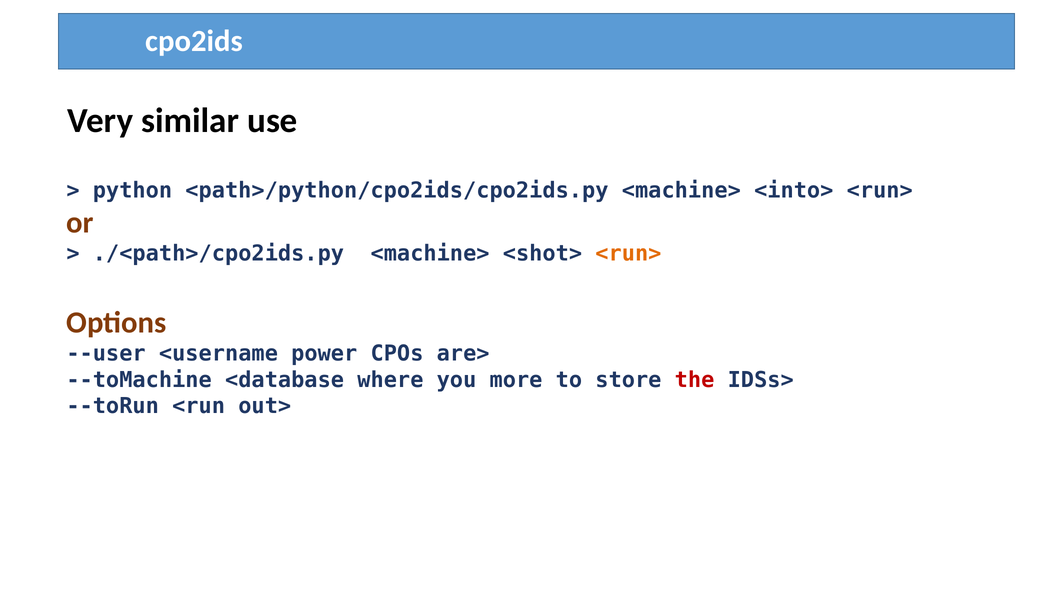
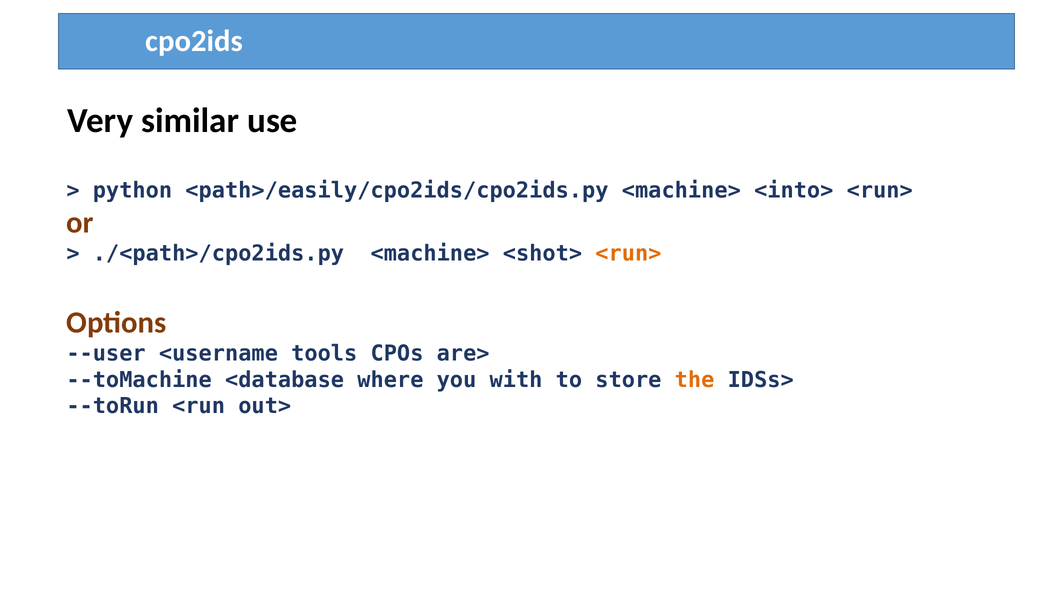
<path>/python/cpo2ids/cpo2ids.py: <path>/python/cpo2ids/cpo2ids.py -> <path>/easily/cpo2ids/cpo2ids.py (397, 190)
power: power -> tools (324, 353)
more: more -> with (516, 380)
the colour: red -> orange (695, 380)
